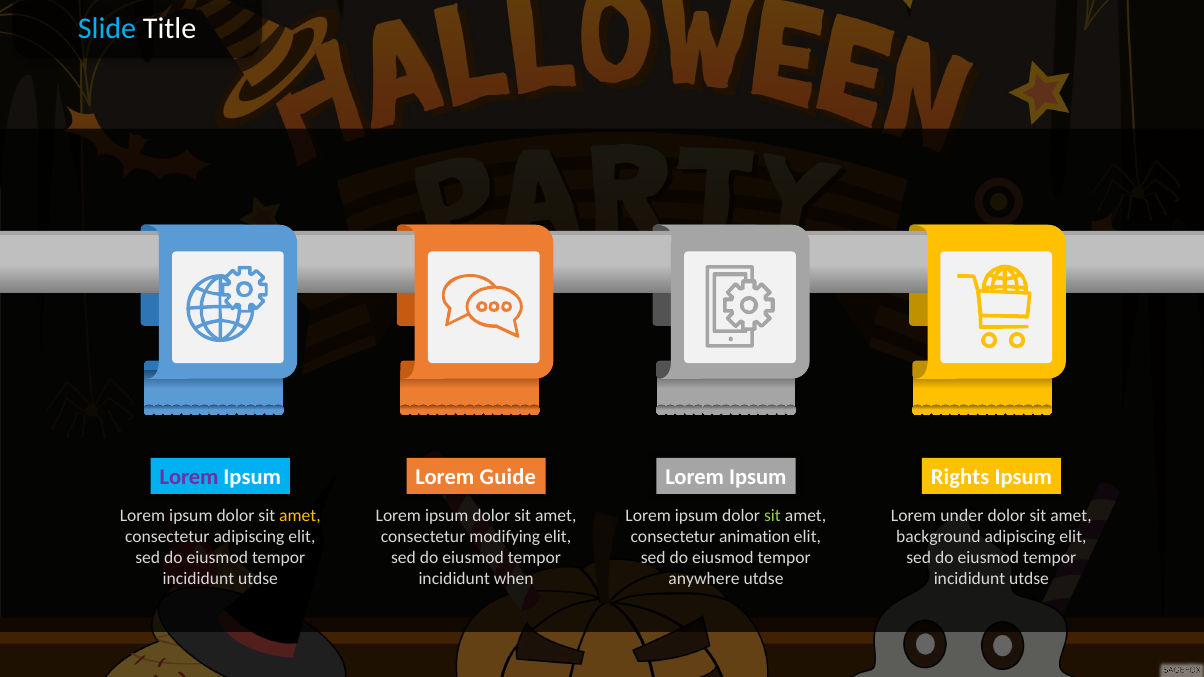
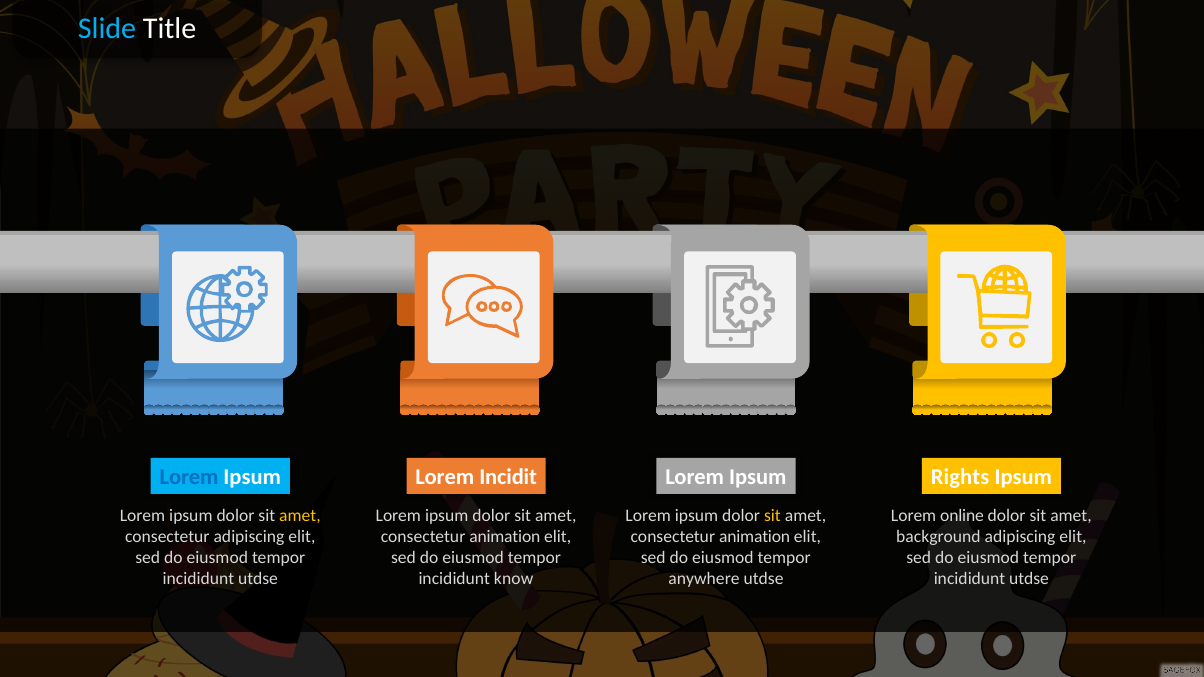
Lorem colour: purple -> blue (189, 478)
Guide: Guide -> Incidit (508, 478)
sit colour: light green -> yellow (772, 516)
under: under -> online (962, 516)
modifying: modifying -> animation (505, 537)
when: when -> know (514, 579)
